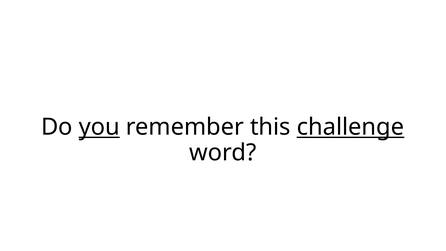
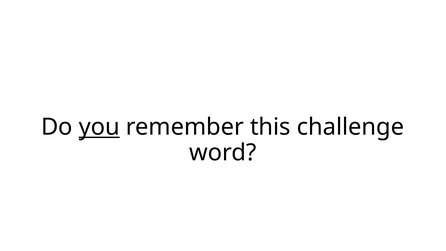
challenge underline: present -> none (351, 127)
